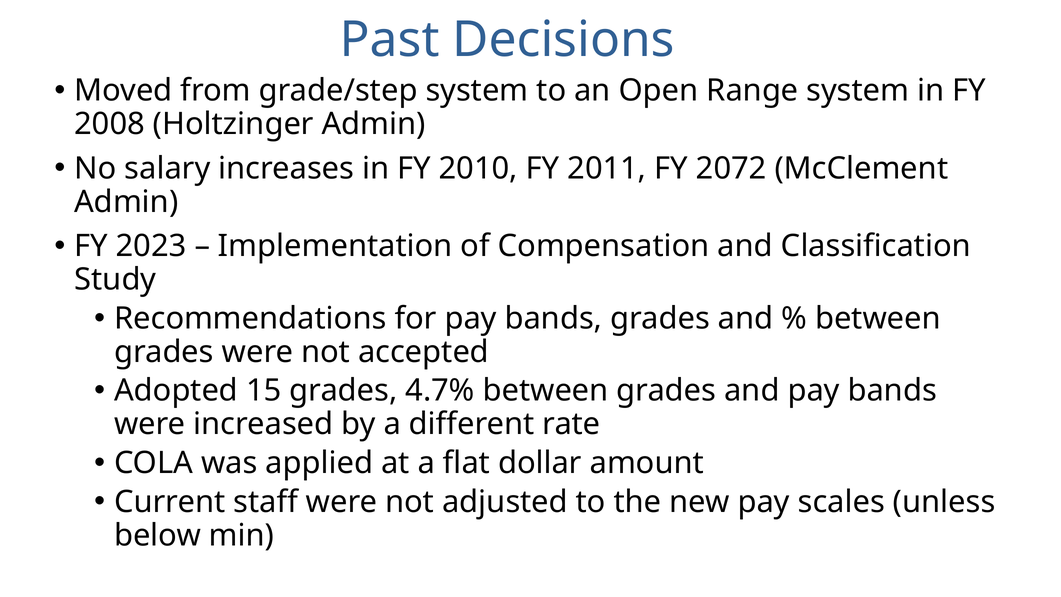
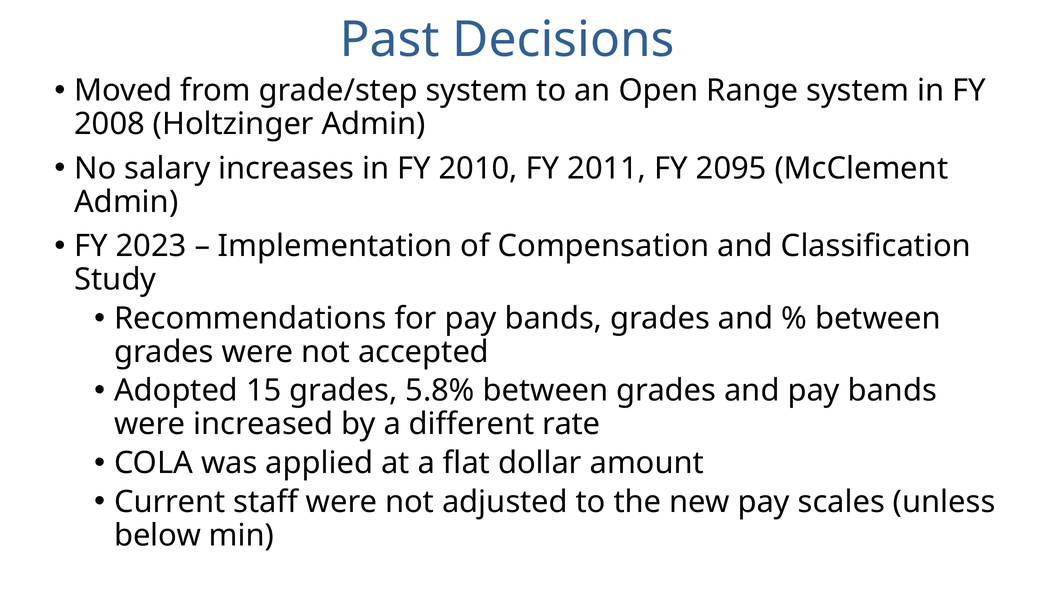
2072: 2072 -> 2095 (731, 168)
4.7%: 4.7% -> 5.8% (440, 391)
